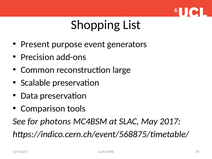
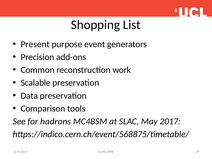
large: large -> work (122, 70)
photons: photons -> hadrons (56, 121)
